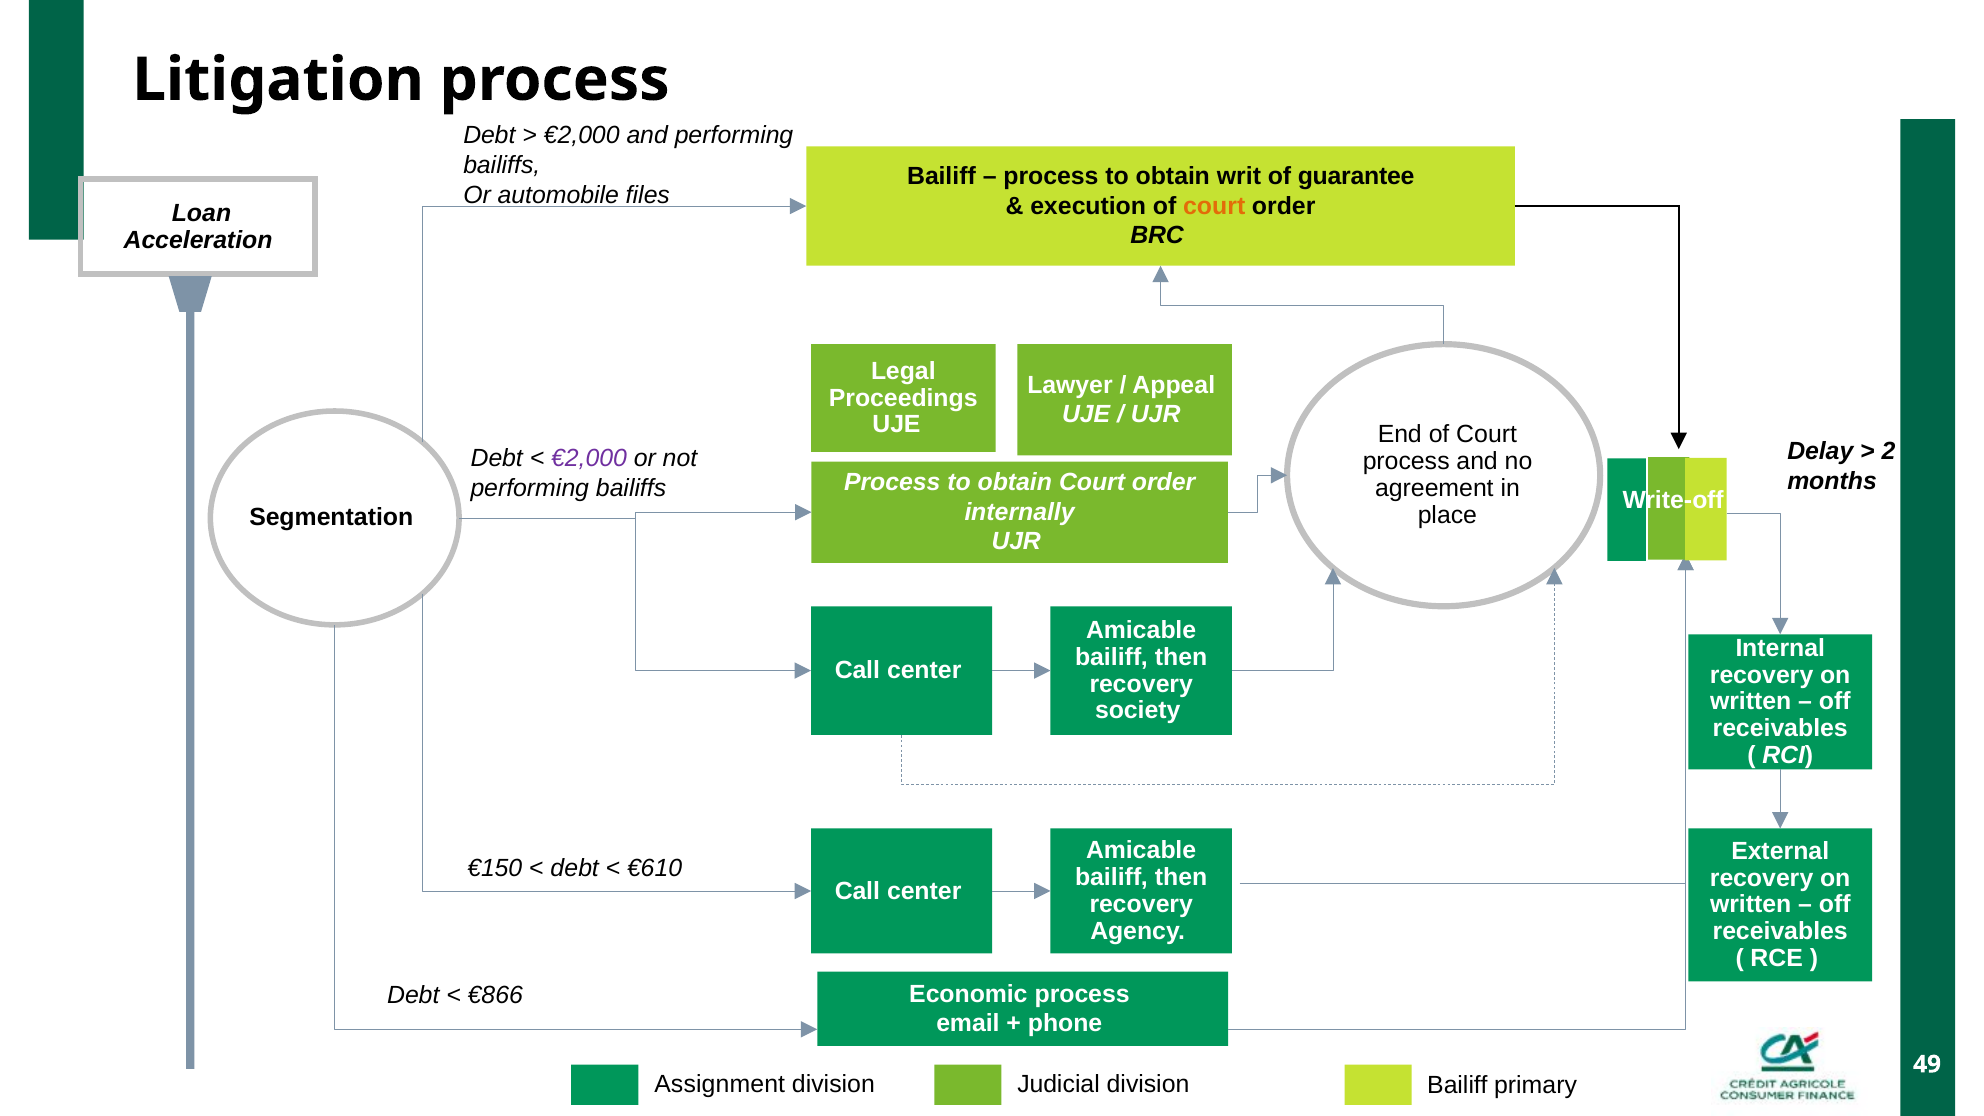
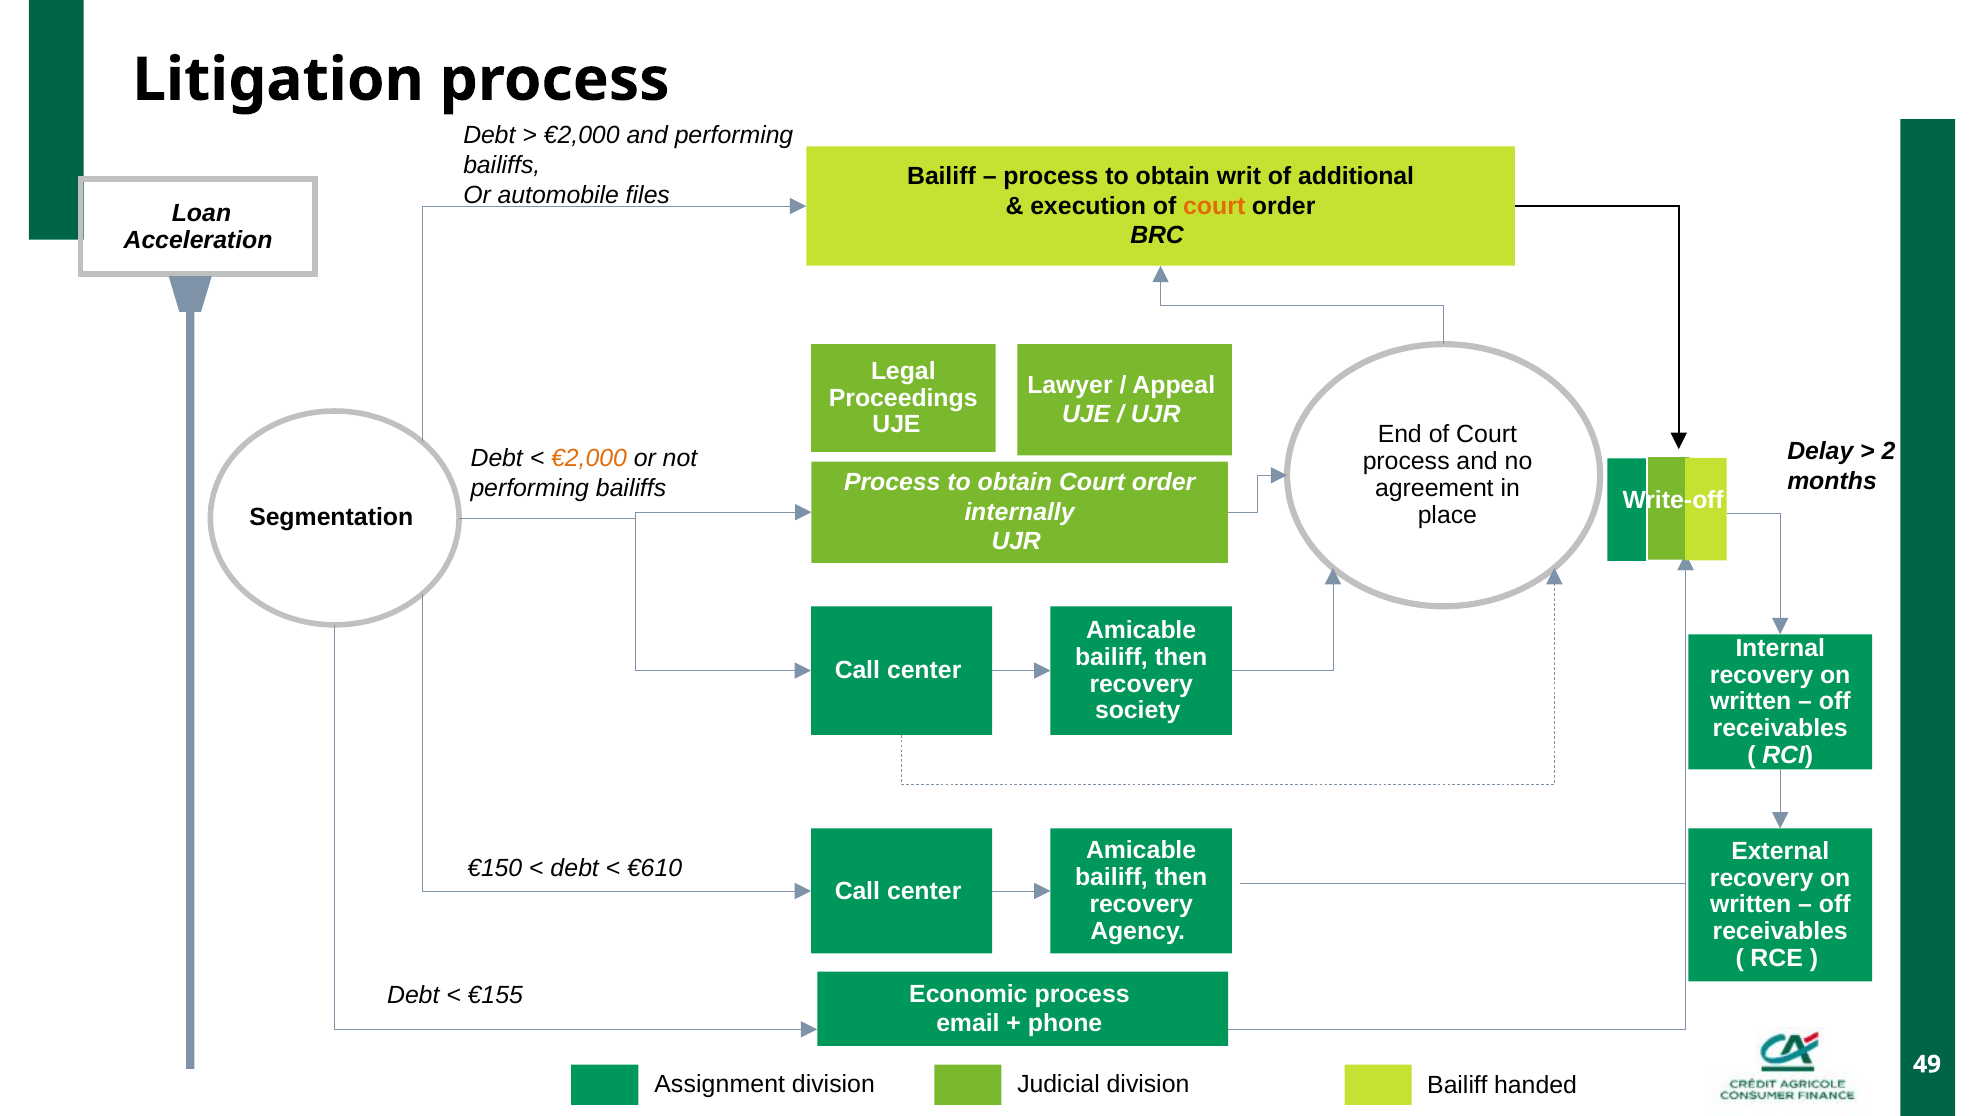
guarantee: guarantee -> additional (1356, 177)
€2,000 colour: purple -> orange (589, 459)
€866: €866 -> €155 (495, 996)
primary: primary -> handed (1536, 1085)
